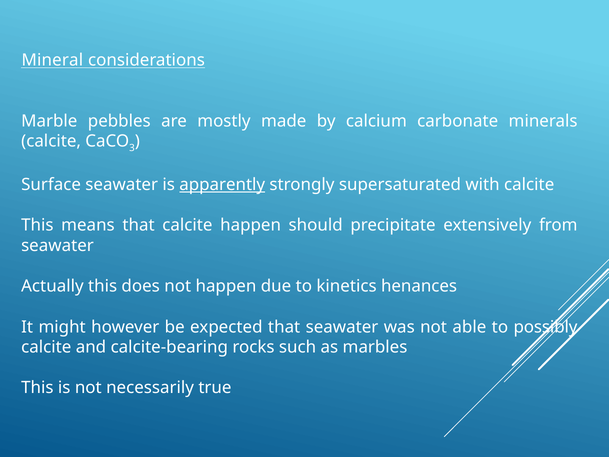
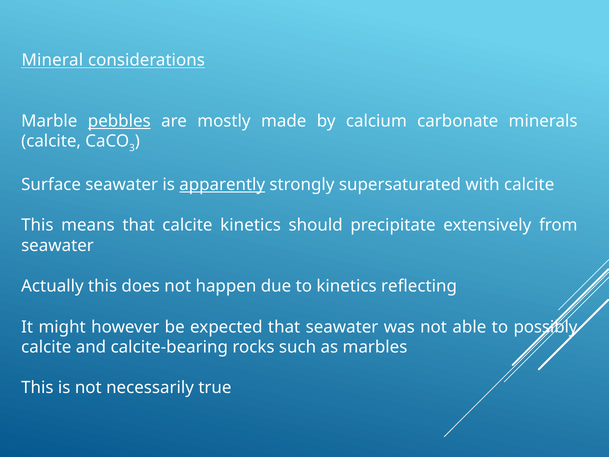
pebbles underline: none -> present (119, 121)
calcite happen: happen -> kinetics (251, 225)
henances: henances -> reflecting (419, 286)
